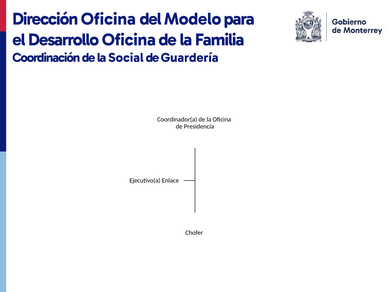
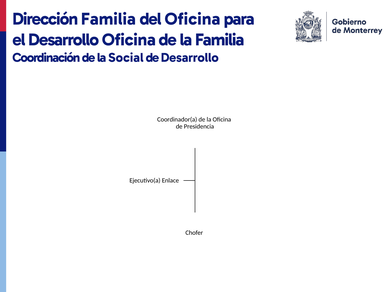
Dirección Oficina: Oficina -> Familia (108, 19)
del Modelo: Modelo -> Oficina (192, 19)
de Guardería: Guardería -> Desarrollo (190, 57)
